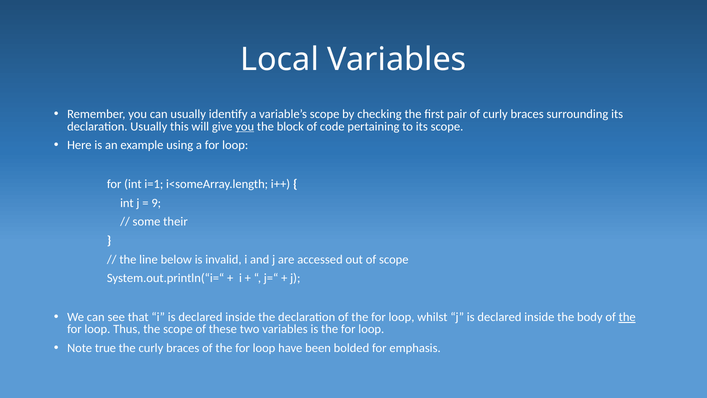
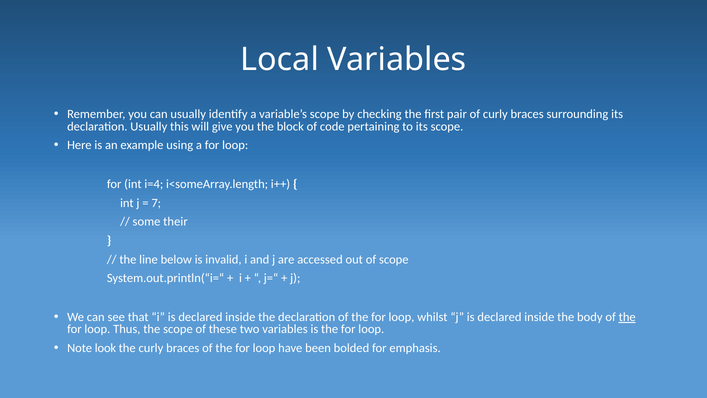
you underline: present -> none (245, 126)
i=1: i=1 -> i=4 (154, 184)
9: 9 -> 7 (156, 203)
true: true -> look (105, 348)
